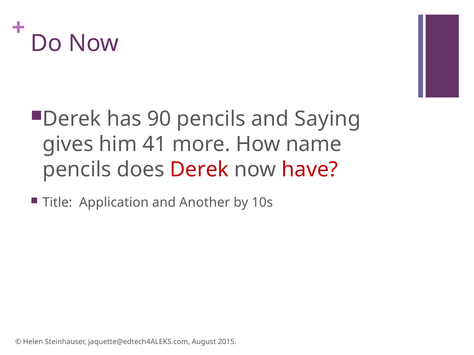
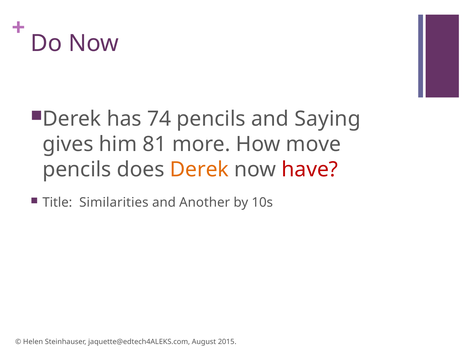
90: 90 -> 74 (159, 119)
41: 41 -> 81 (155, 144)
name: name -> move (314, 144)
Derek colour: red -> orange (199, 170)
Application: Application -> Similarities (114, 203)
